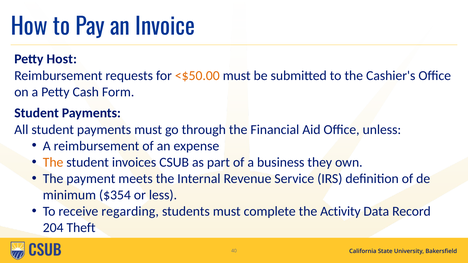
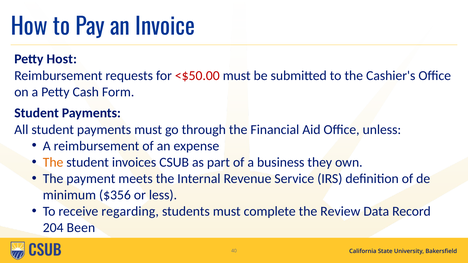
<$50.00 colour: orange -> red (197, 76)
$354: $354 -> $356 (115, 195)
Activity: Activity -> Review (340, 212)
Theft: Theft -> Been (81, 228)
